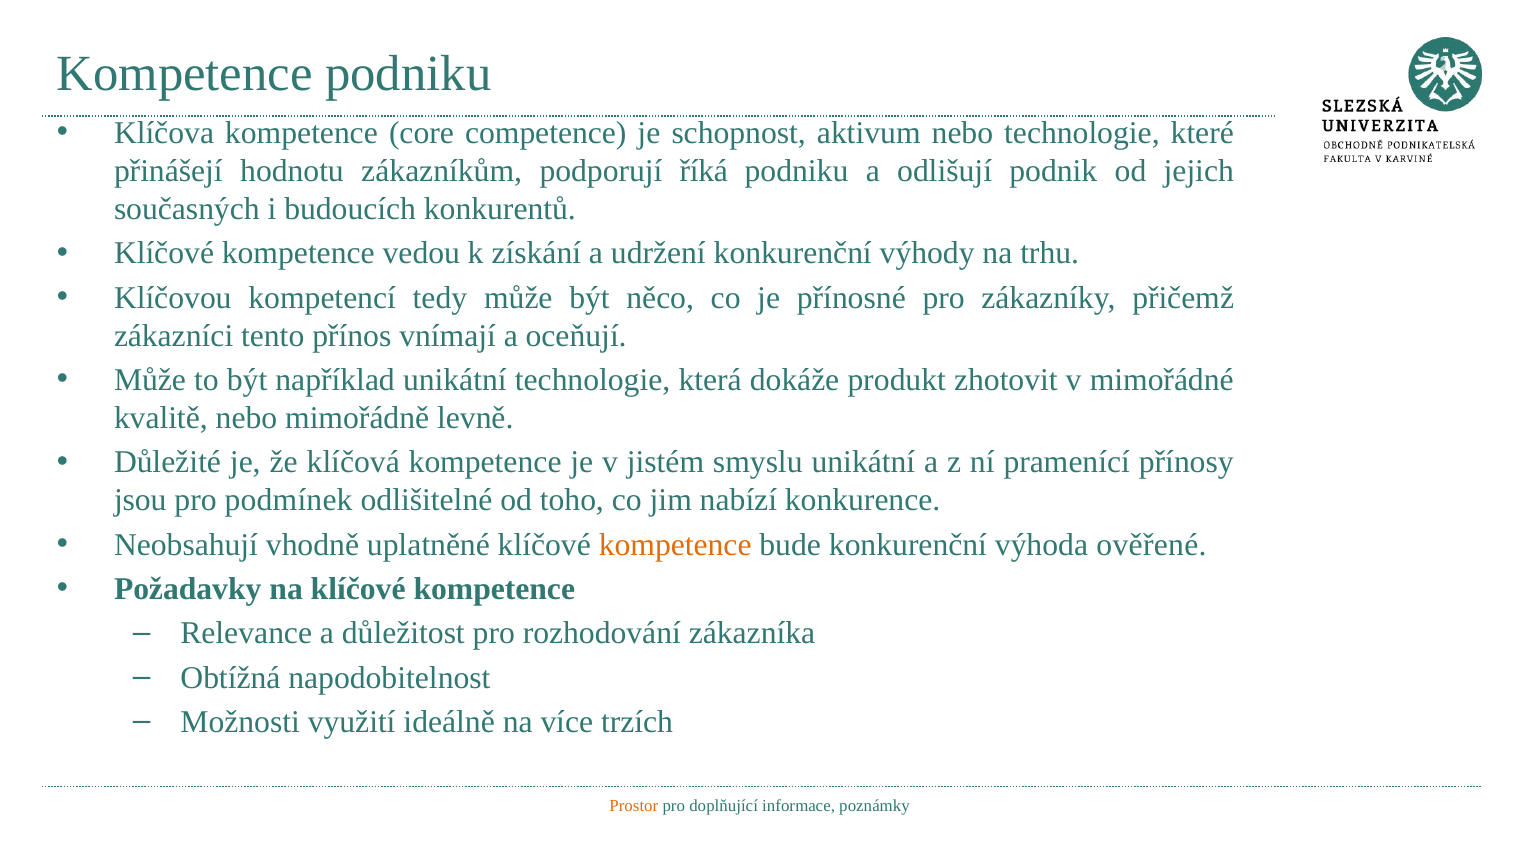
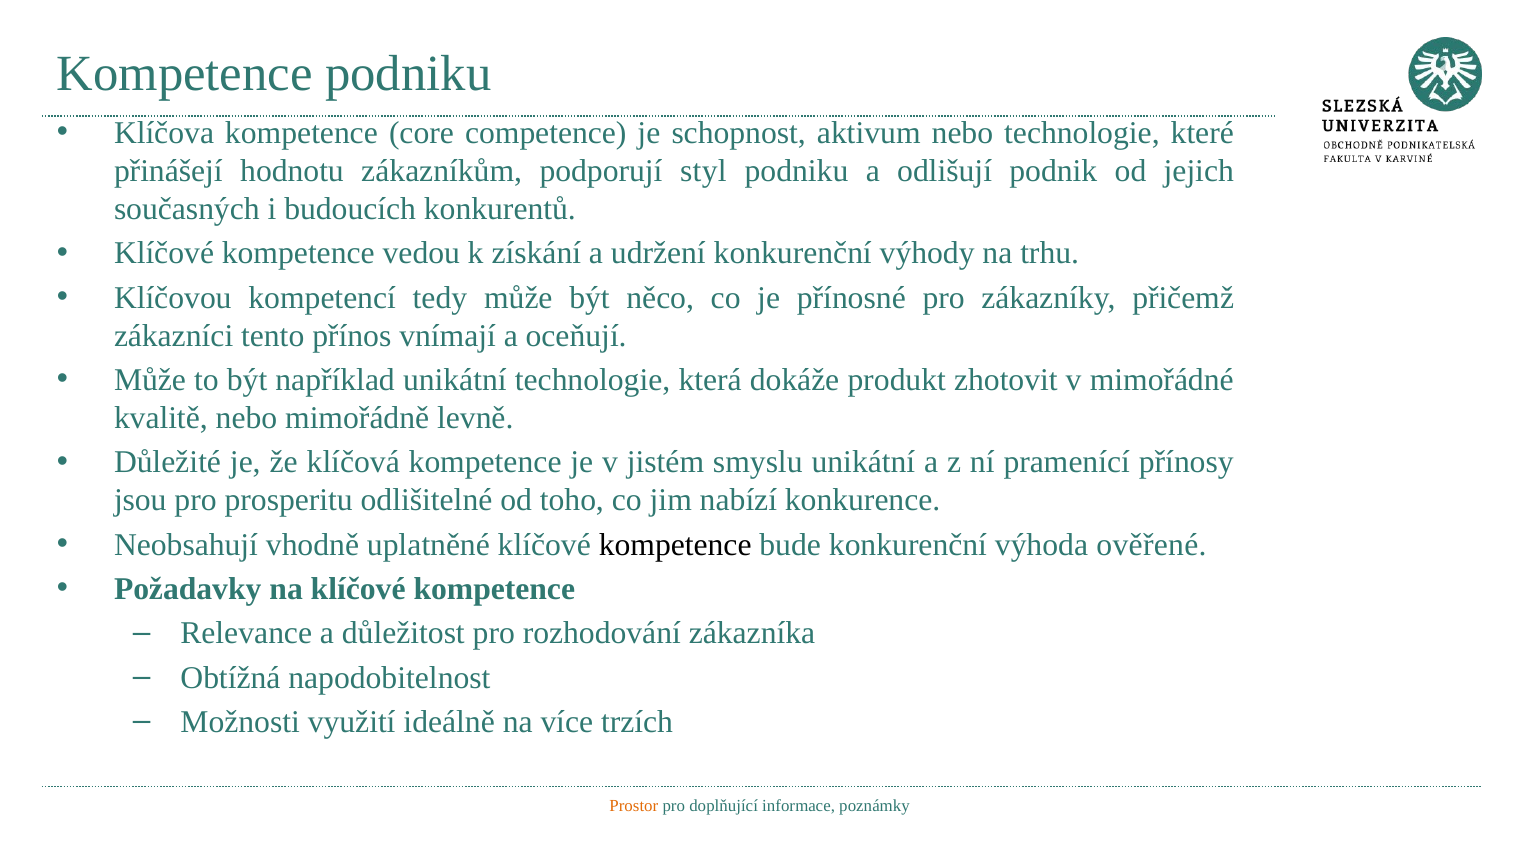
říká: říká -> styl (703, 171)
podmínek: podmínek -> prosperitu (289, 500)
kompetence colour: orange -> black (675, 545)
